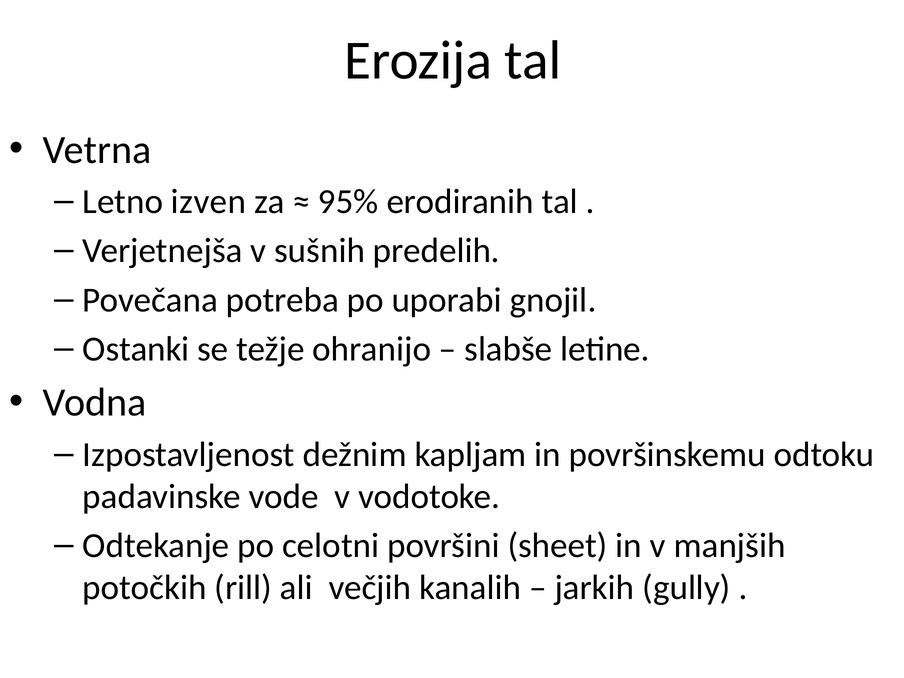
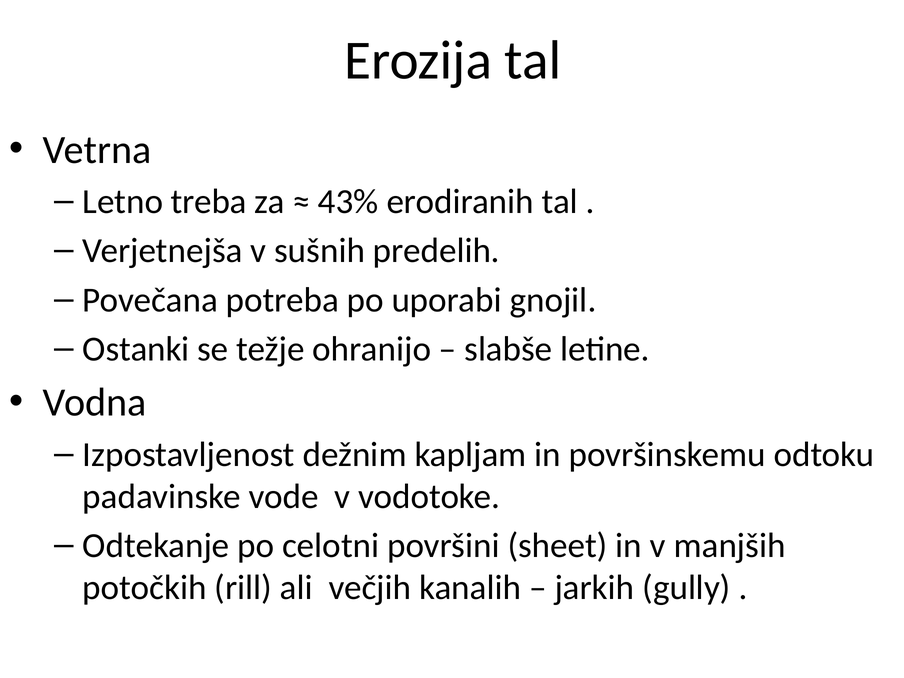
izven: izven -> treba (209, 202)
95%: 95% -> 43% (348, 202)
